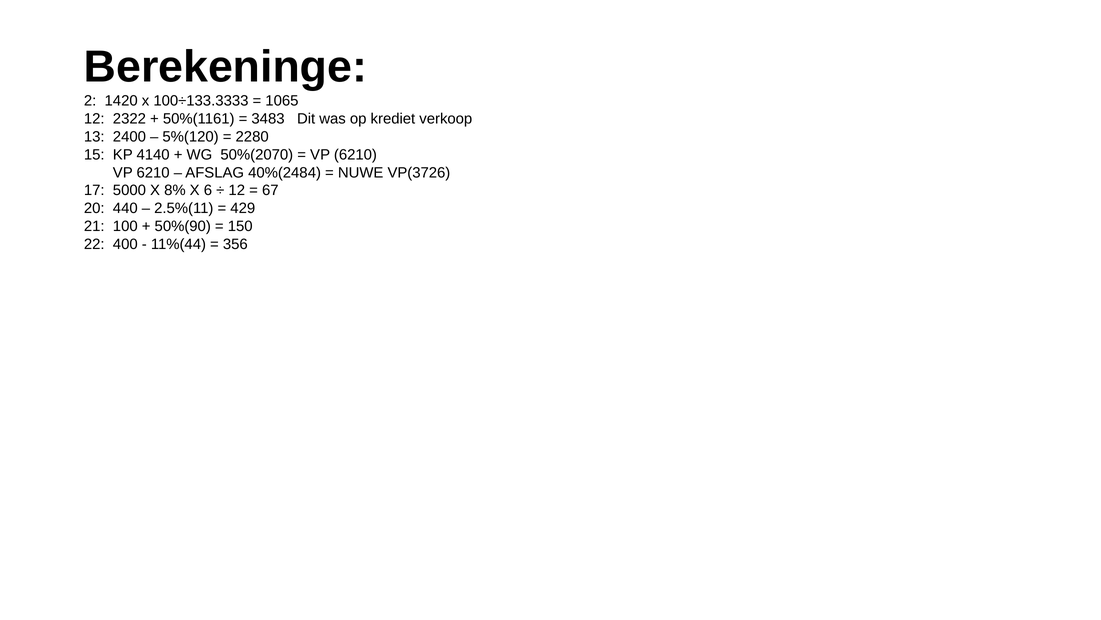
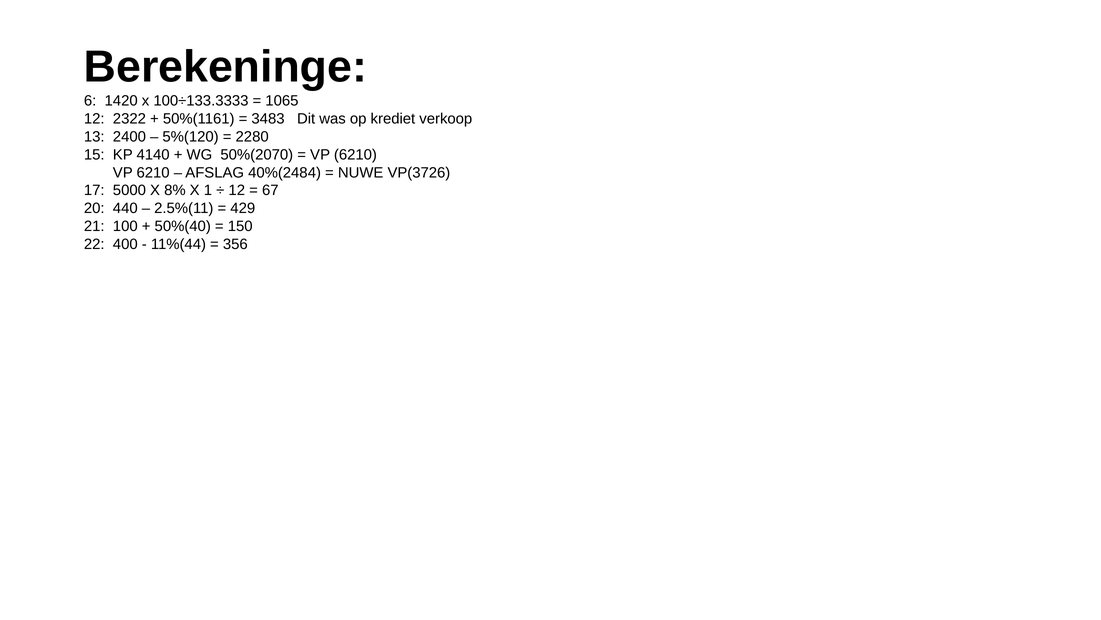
2: 2 -> 6 (90, 101)
6: 6 -> 1 (208, 190)
50%(90: 50%(90 -> 50%(40 (183, 226)
